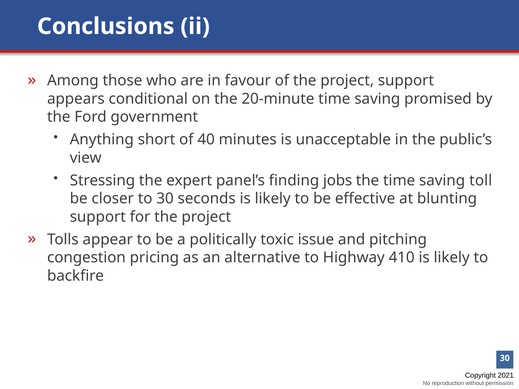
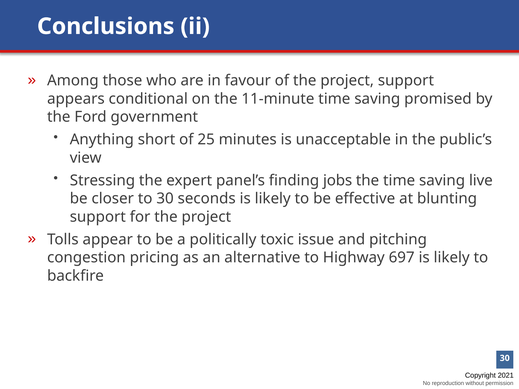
20-minute: 20-minute -> 11-minute (278, 99)
40: 40 -> 25 (206, 140)
toll: toll -> live (481, 181)
410: 410 -> 697 (402, 258)
